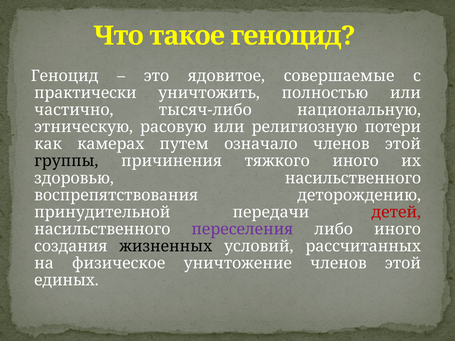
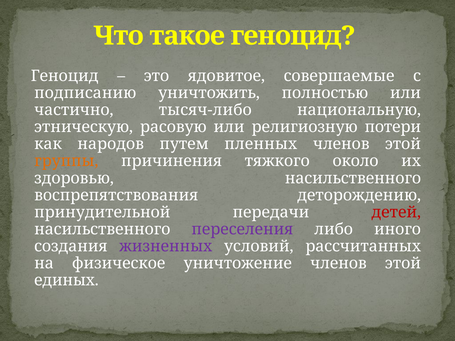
практически: практически -> подписанию (85, 93)
камерах: камерах -> народов (111, 144)
означало: означало -> пленных (261, 144)
группы colour: black -> orange (66, 161)
тяжкого иного: иного -> около (356, 161)
жизненных colour: black -> purple (166, 246)
